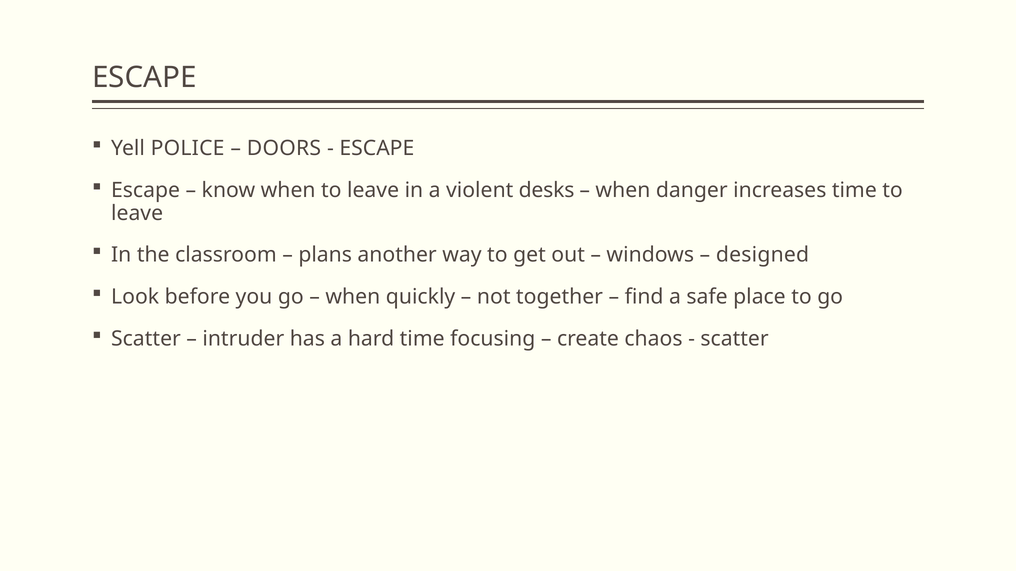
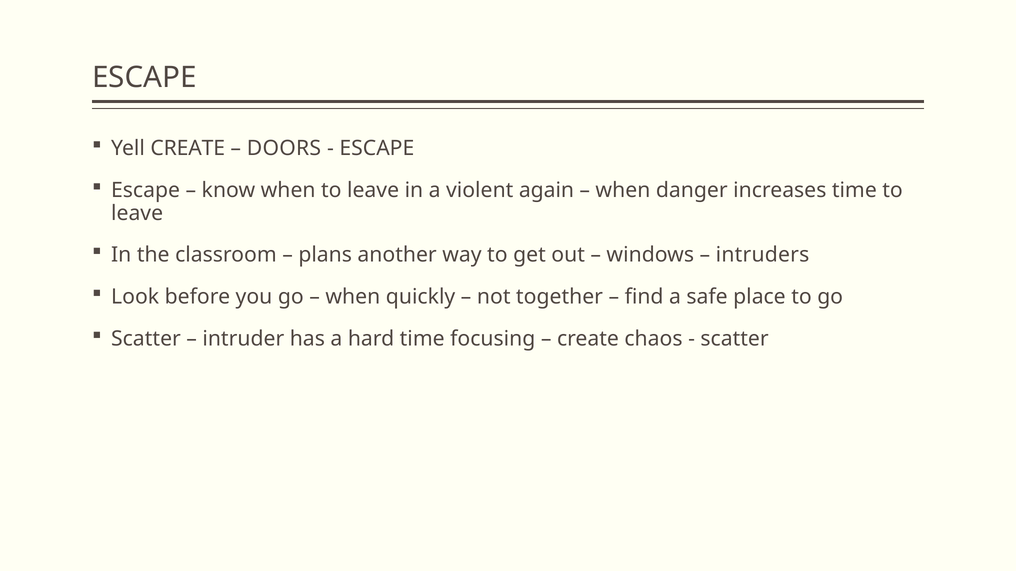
Yell POLICE: POLICE -> CREATE (188, 148)
desks: desks -> again (546, 190)
designed: designed -> intruders (763, 255)
